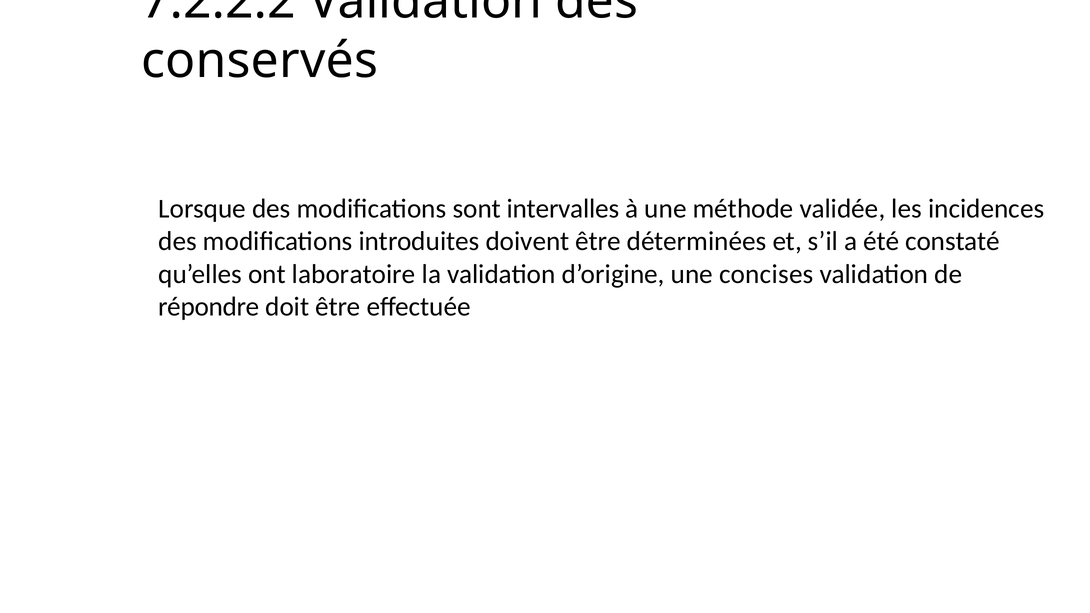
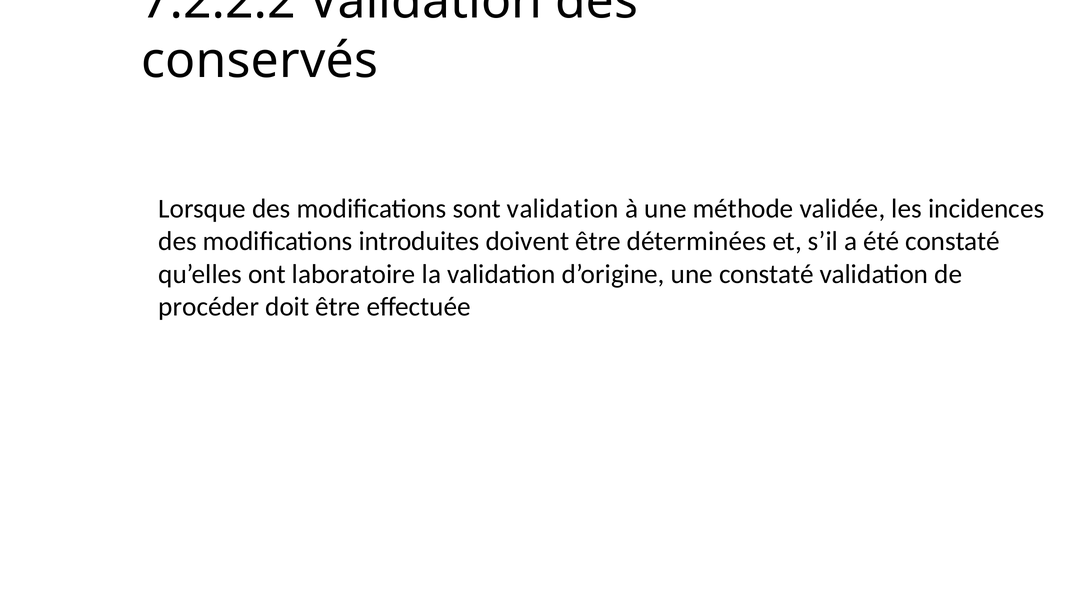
sont intervalles: intervalles -> validation (563, 209)
une concises: concises -> constaté (766, 274)
répondre: répondre -> procéder (209, 307)
